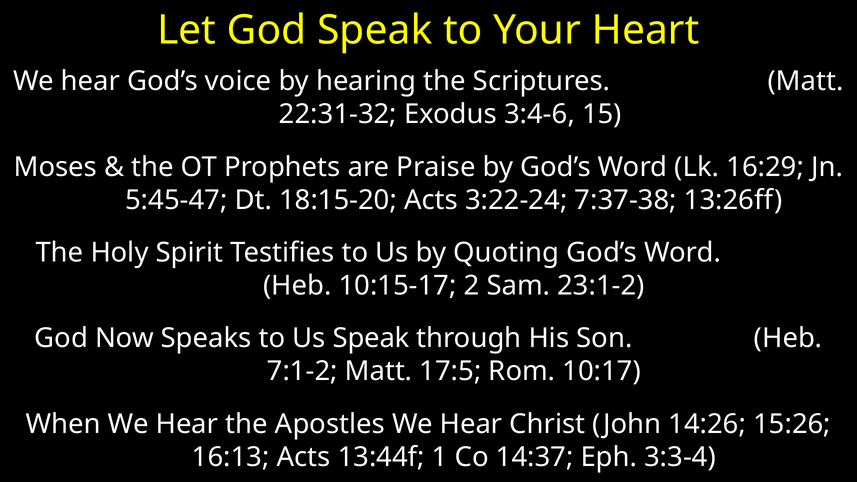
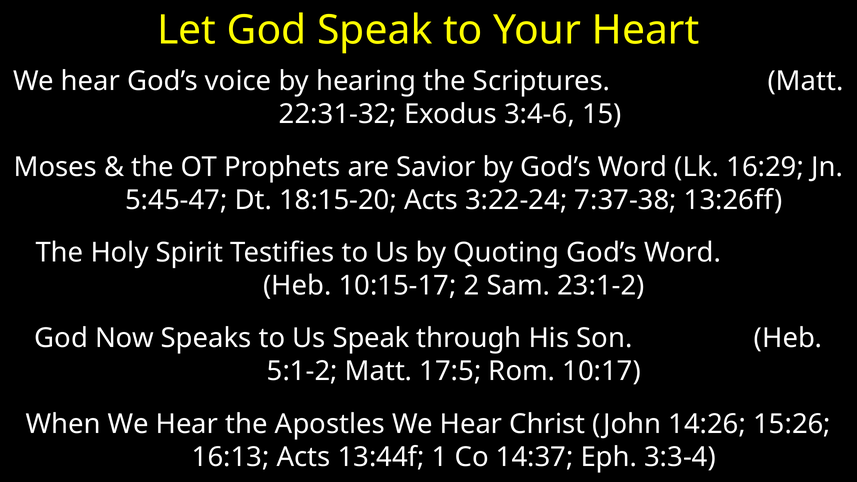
Praise: Praise -> Savior (436, 167)
7:1-2: 7:1-2 -> 5:1-2 (302, 371)
